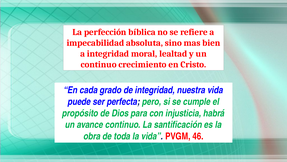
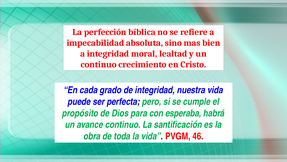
injusticia: injusticia -> esperaba (183, 113)
